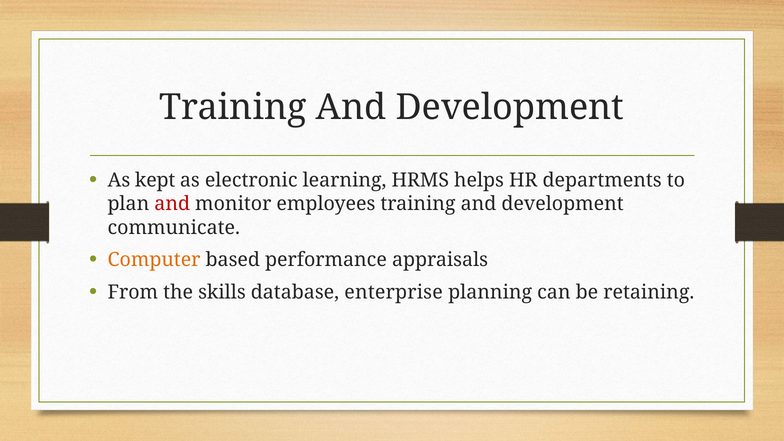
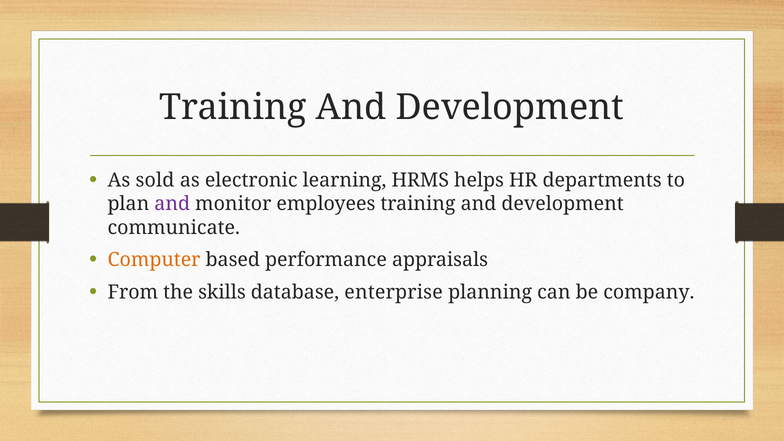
kept: kept -> sold (155, 181)
and colour: red -> purple (172, 204)
retaining: retaining -> company (649, 292)
